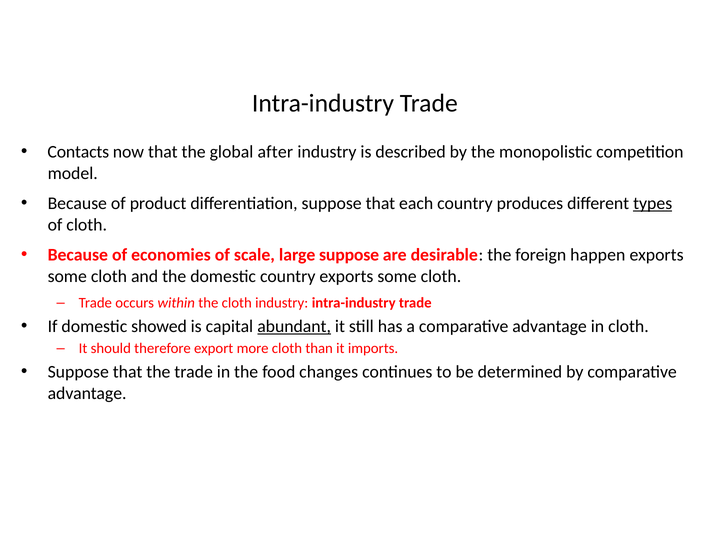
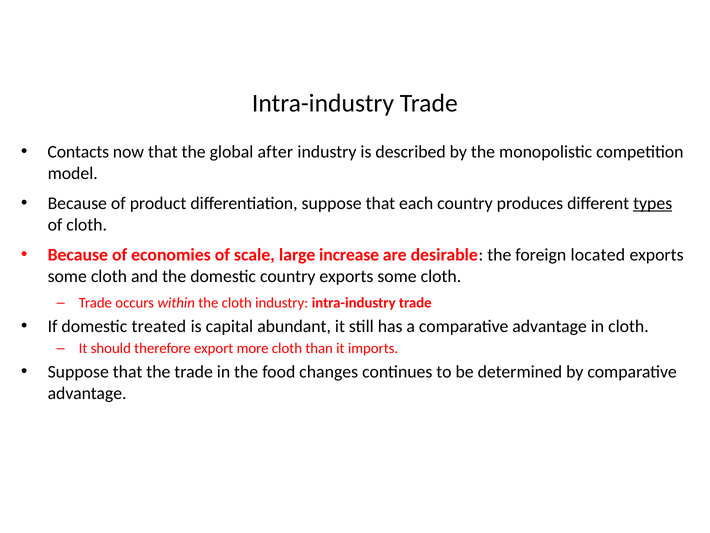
large suppose: suppose -> increase (349, 255)
happen: happen -> located (598, 255)
showed: showed -> treated (159, 326)
abundant underline: present -> none (294, 326)
